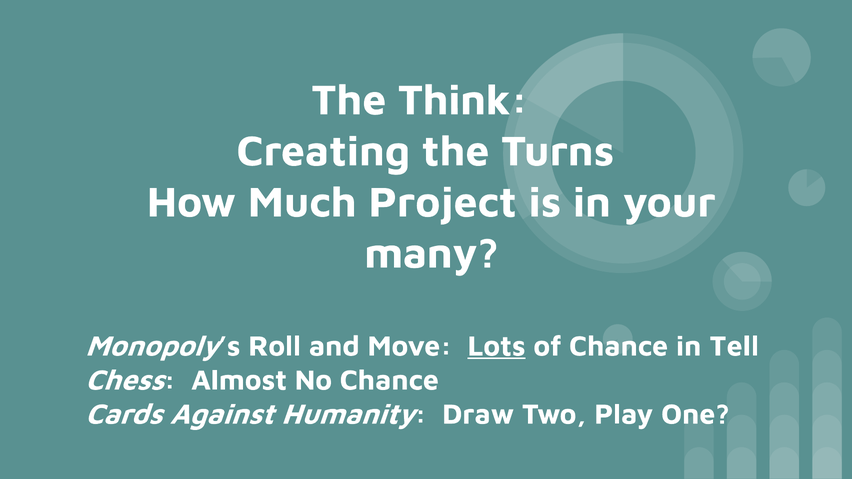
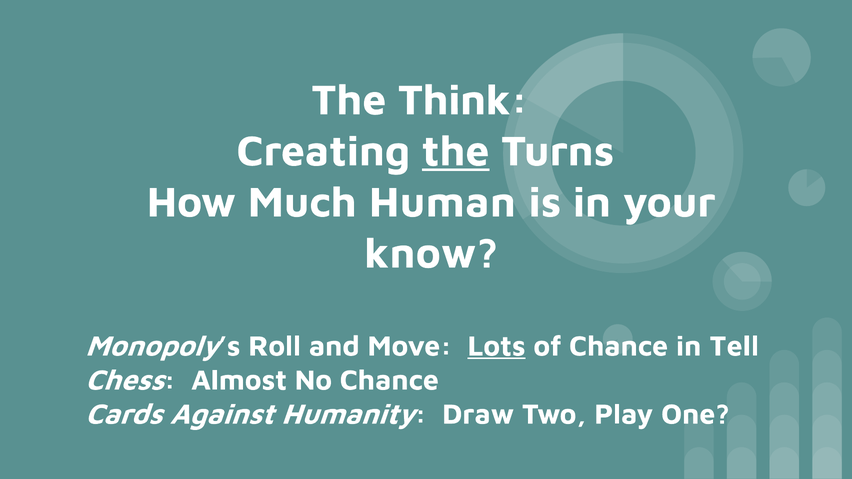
the underline: none -> present (456, 151)
Project: Project -> Human (442, 202)
many: many -> know (431, 254)
